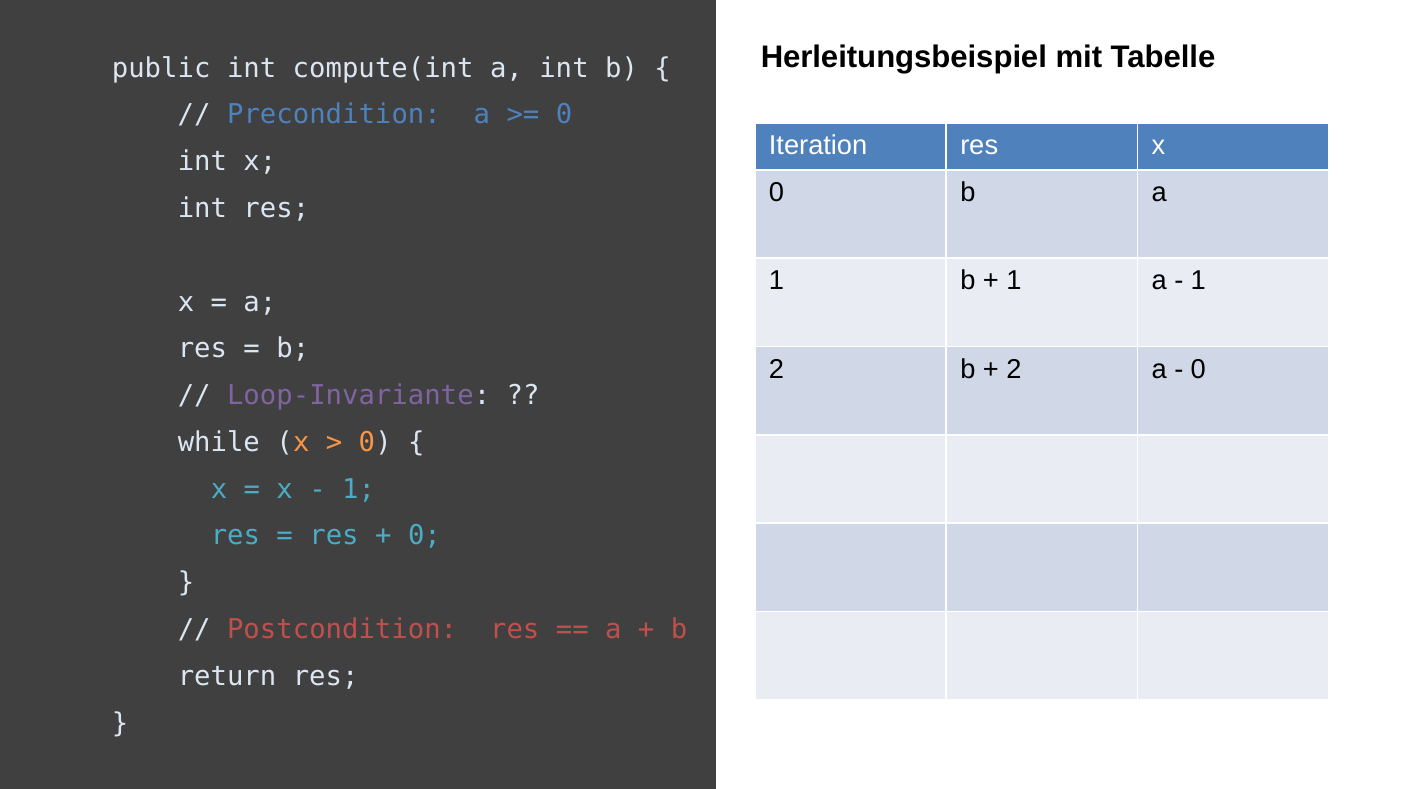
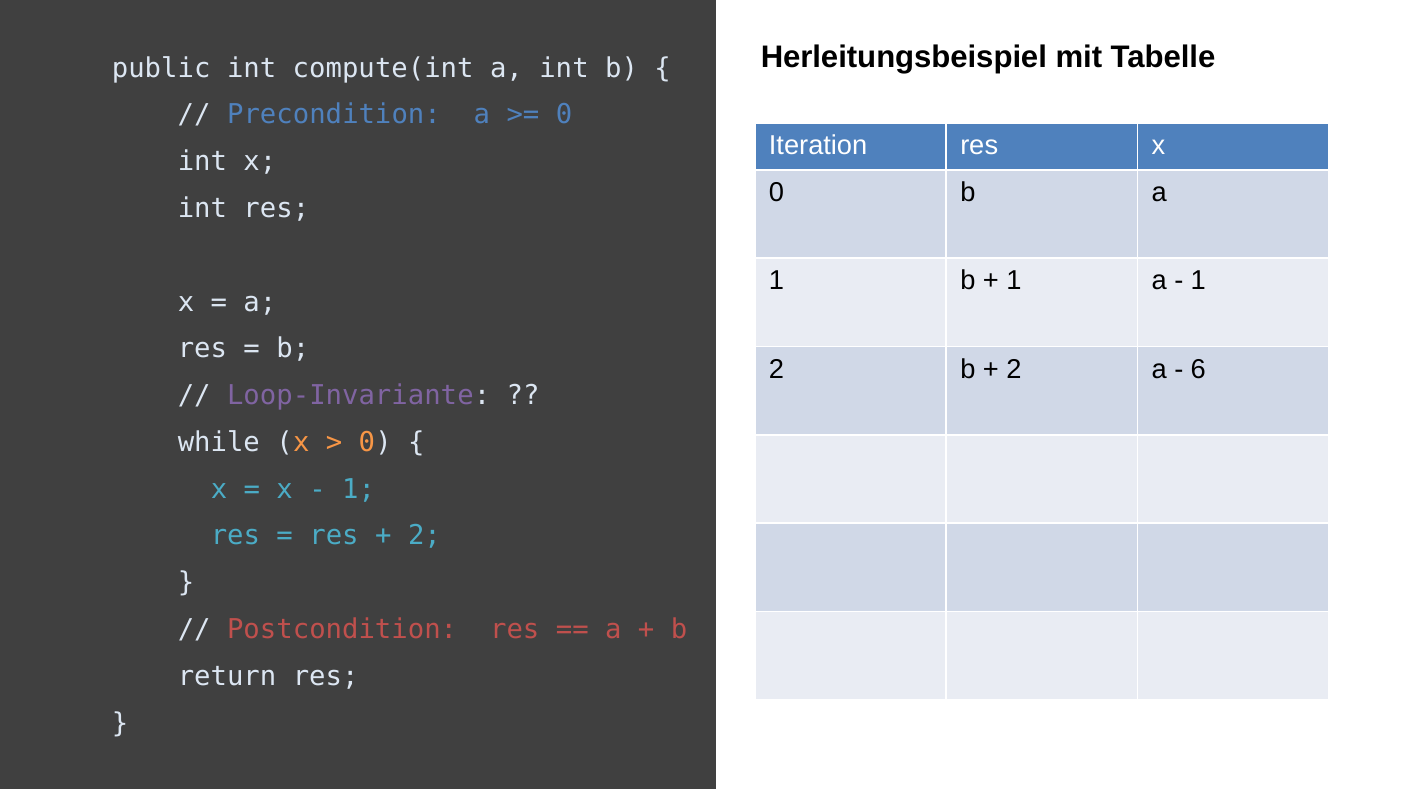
0: 0 -> 6 (1198, 369)
0: 0 -> 2 (424, 536)
